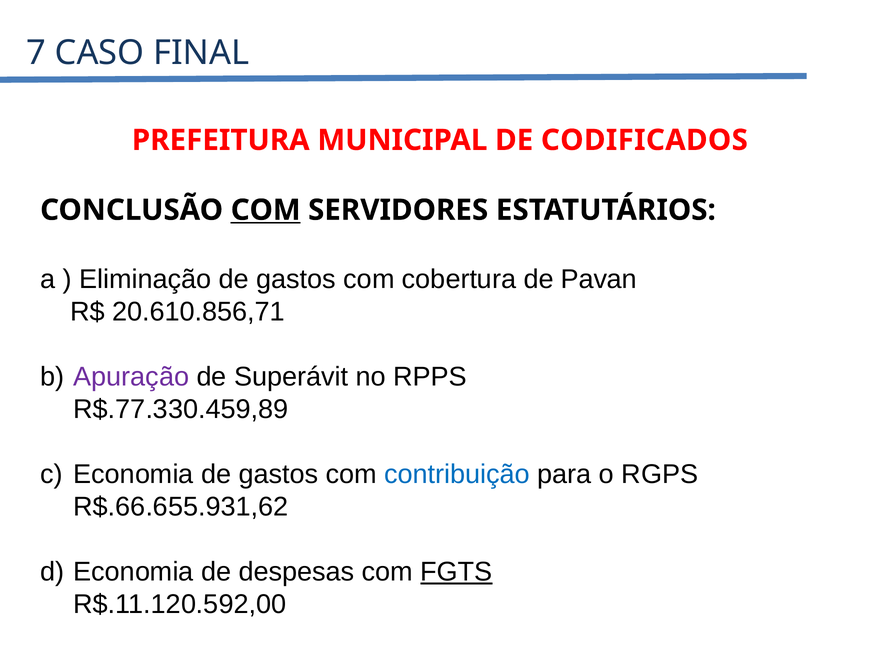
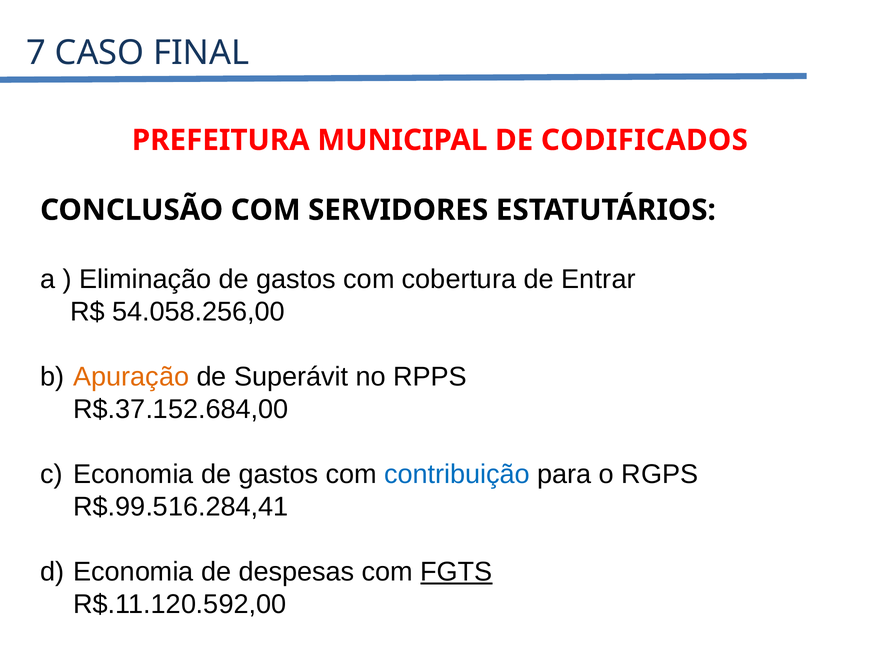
COM underline: present -> none (266, 210)
Pavan: Pavan -> Entrar (599, 279)
20.610.856,71: 20.610.856,71 -> 54.058.256,00 (198, 312)
Apuração colour: purple -> orange (131, 377)
R$.77.330.459,89: R$.77.330.459,89 -> R$.37.152.684,00 (181, 409)
R$.66.655.931,62: R$.66.655.931,62 -> R$.99.516.284,41 (181, 507)
